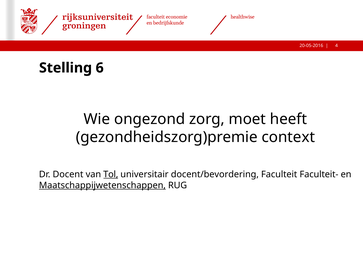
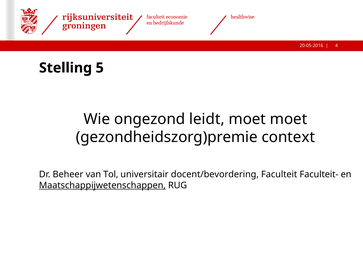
6: 6 -> 5 (100, 68)
zorg: zorg -> leidt (207, 119)
moet heeft: heeft -> moet (289, 119)
Docent: Docent -> Beheer (68, 174)
Tol underline: present -> none (111, 174)
